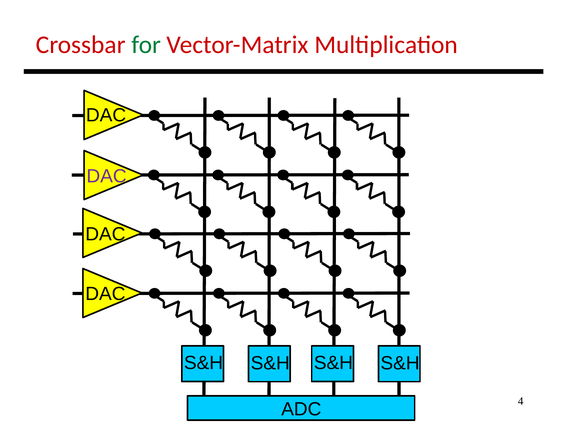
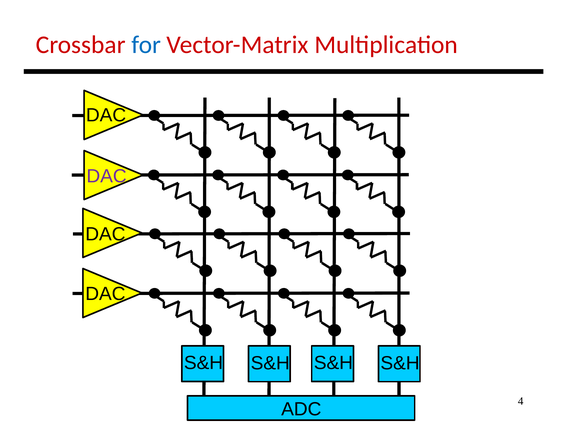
for colour: green -> blue (146, 45)
